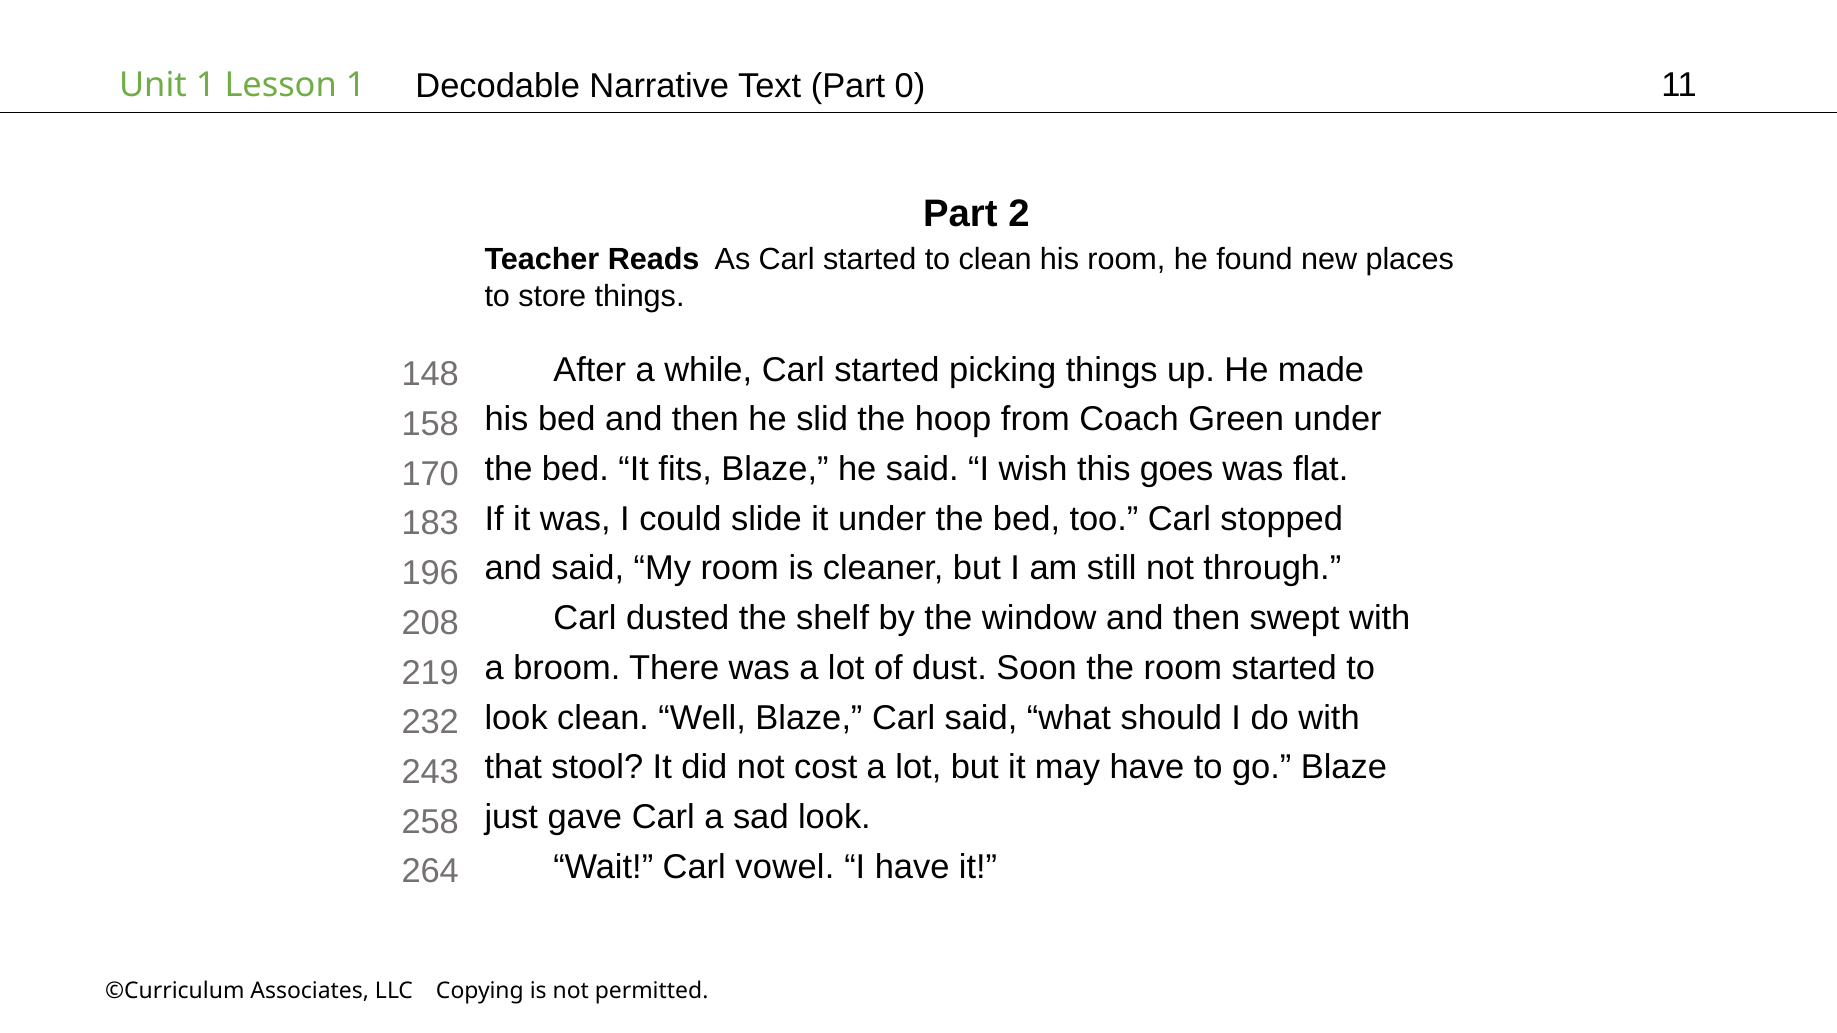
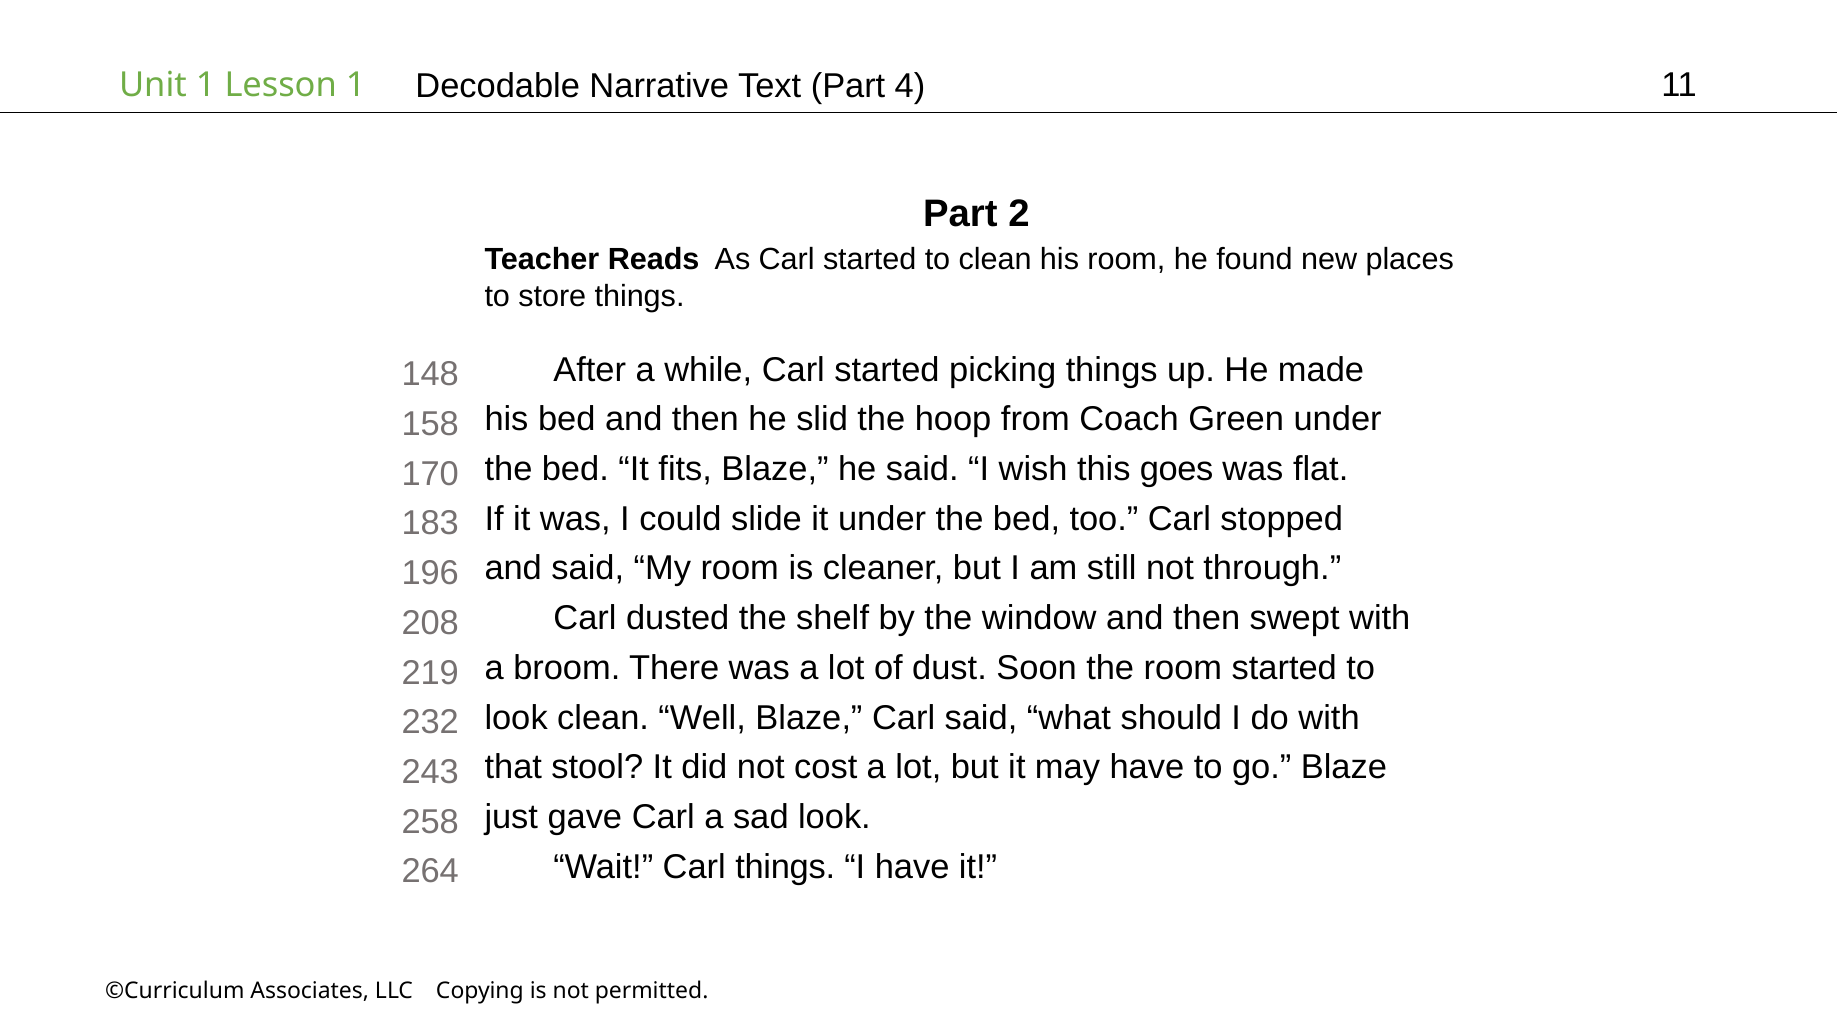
0: 0 -> 4 (910, 86)
Carl vowel: vowel -> things (785, 867)
